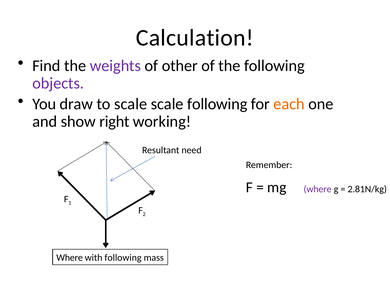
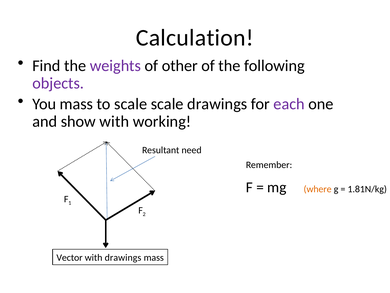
You draw: draw -> mass (76, 104)
scale following: following -> drawings (217, 104)
each colour: orange -> purple (289, 104)
show right: right -> with (114, 121)
where colour: purple -> orange (318, 189)
2.81N/kg: 2.81N/kg -> 1.81N/kg (367, 189)
Where: Where -> Vector (70, 257)
with following: following -> drawings (123, 257)
